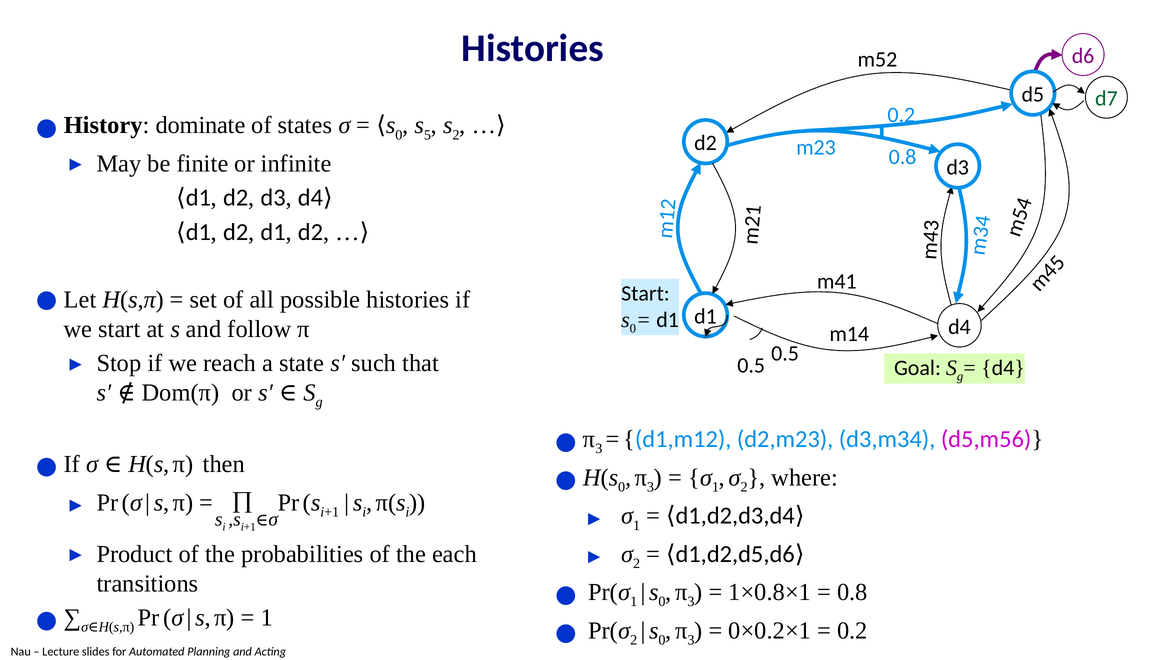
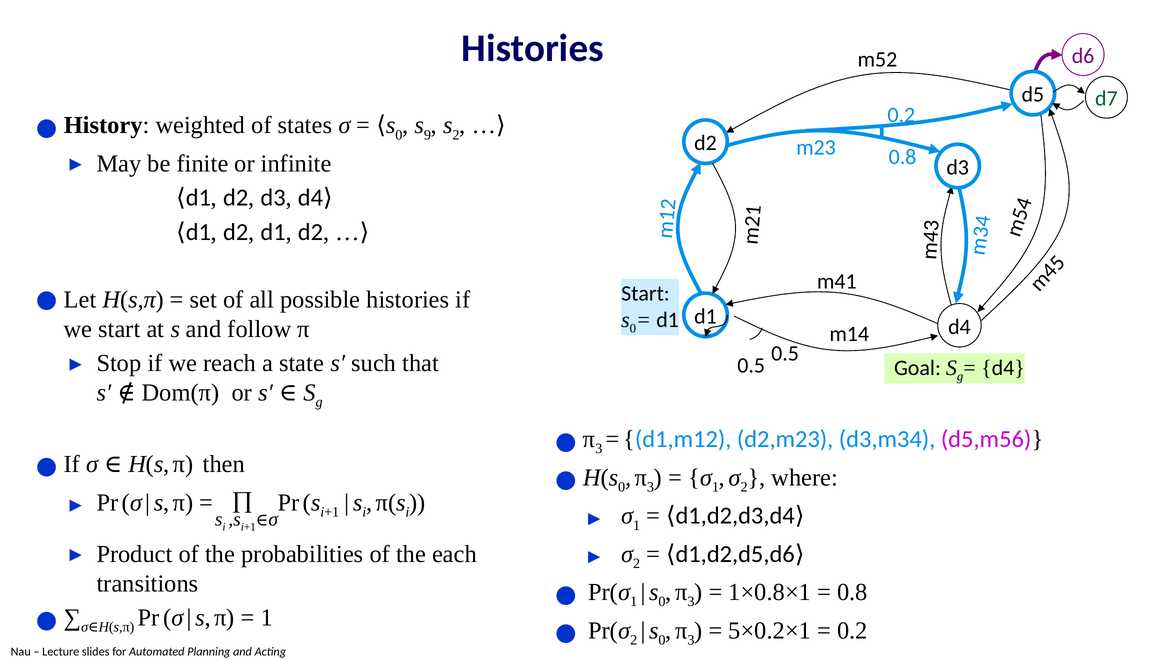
dominate: dominate -> weighted (200, 125)
s 5: 5 -> 9 (427, 135)
0×0.2×1: 0×0.2×1 -> 5×0.2×1 (770, 630)
